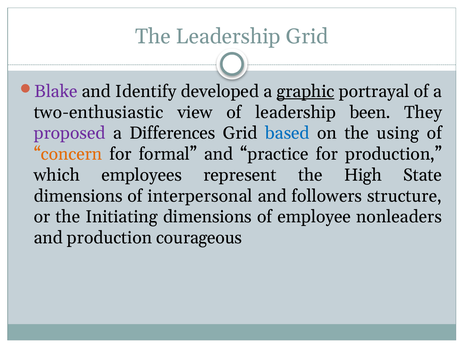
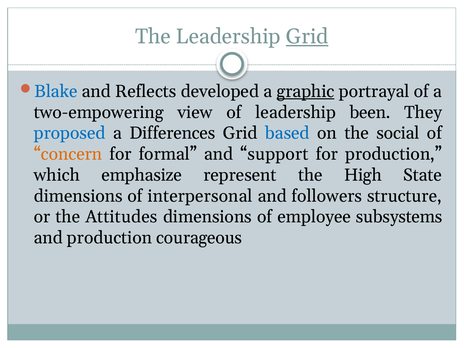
Grid underline: none -> present (307, 37)
Blake colour: purple -> blue (56, 91)
Identify: Identify -> Reflects (146, 91)
two-enthusiastic: two-enthusiastic -> two-empowering (99, 112)
proposed colour: purple -> blue (70, 133)
using: using -> social (398, 133)
practice: practice -> support (274, 154)
employees: employees -> emphasize (142, 175)
Initiating: Initiating -> Attitudes (121, 217)
nonleaders: nonleaders -> subsystems (399, 217)
